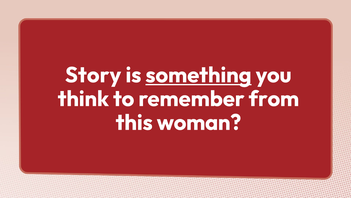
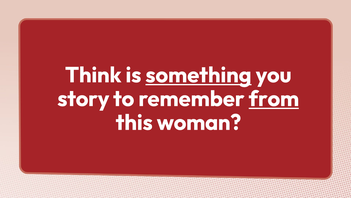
Story: Story -> Think (93, 75)
think: think -> story (83, 99)
from underline: none -> present (274, 99)
